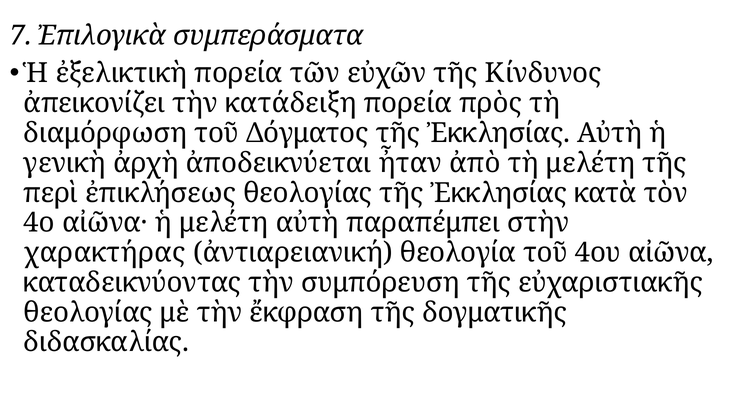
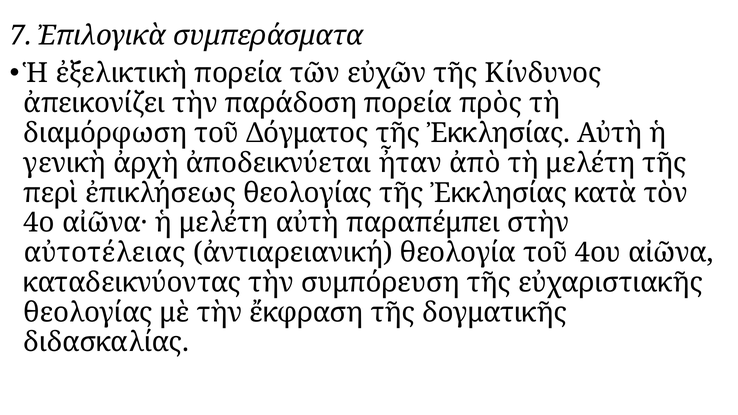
κατάδειξη: κατάδειξη -> παράδοση (291, 103)
χαρακτήρας: χαρακτήρας -> αὐτοτέλειας (105, 253)
